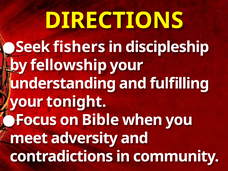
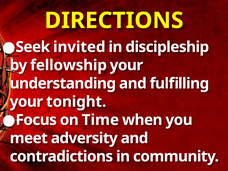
fishers: fishers -> invited (79, 47)
Bible: Bible -> Time (100, 120)
